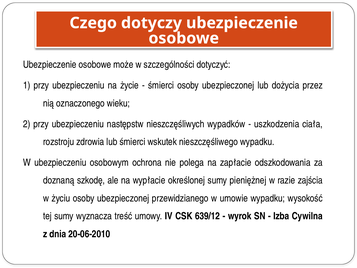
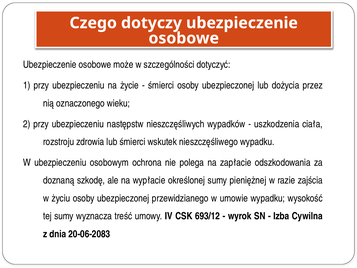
639/12: 639/12 -> 693/12 (208, 216)
20-06-2010: 20-06-2010 -> 20-06-2083 (89, 234)
